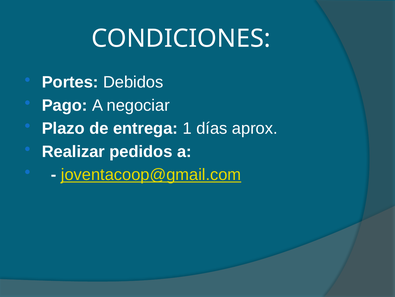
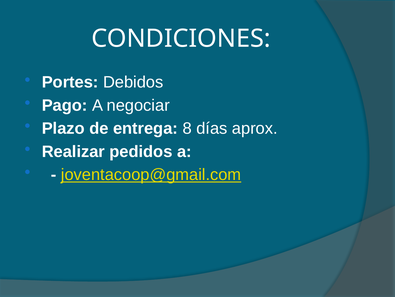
1: 1 -> 8 (187, 128)
